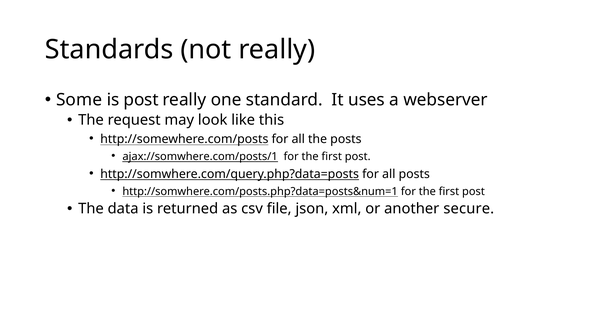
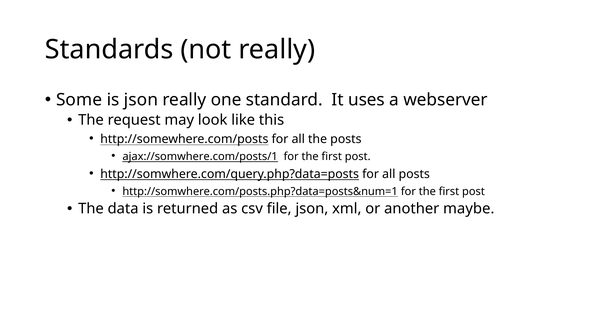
is post: post -> json (141, 100)
secure: secure -> maybe (469, 209)
